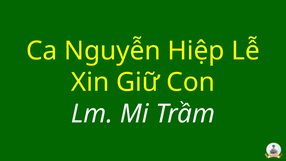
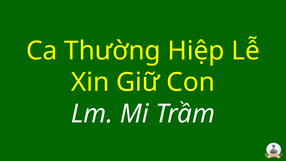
Nguyễn: Nguyễn -> Thường (112, 51)
